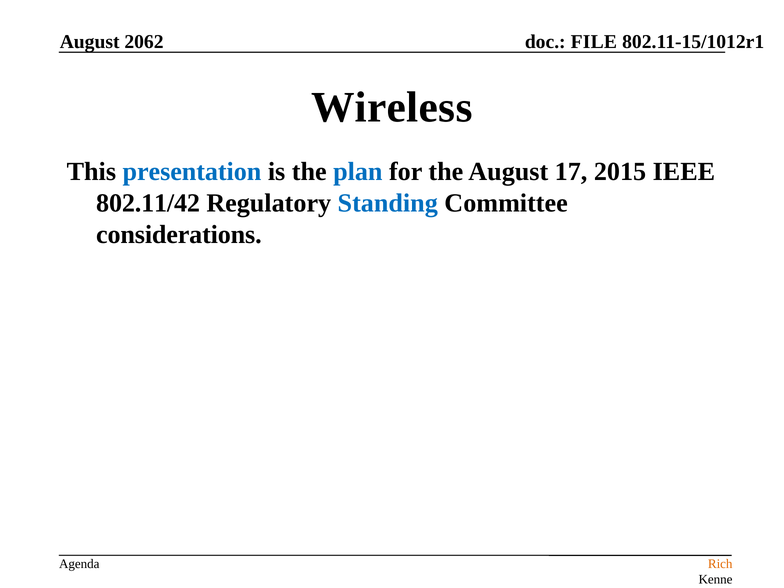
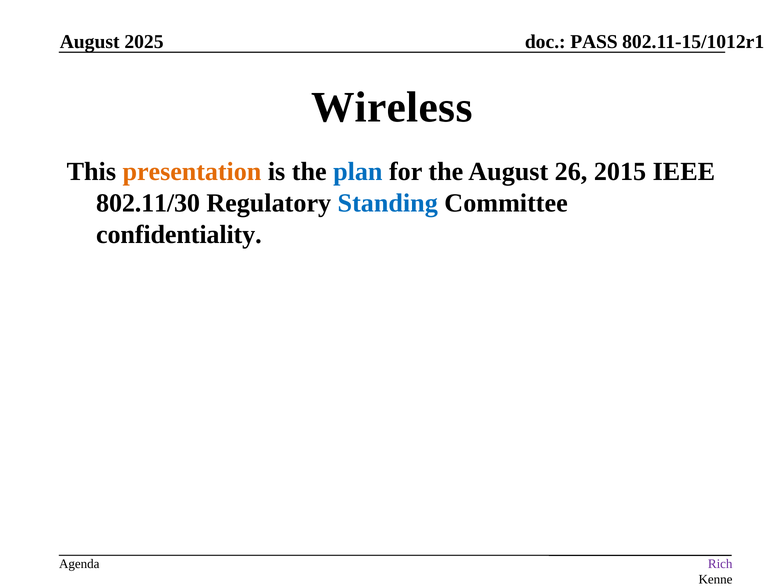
2062: 2062 -> 2025 (144, 42)
FILE: FILE -> PASS (594, 42)
presentation colour: blue -> orange (192, 172)
17: 17 -> 26 (571, 172)
802.11/42: 802.11/42 -> 802.11/30 (148, 203)
considerations: considerations -> confidentiality (179, 234)
Rich colour: orange -> purple (720, 564)
